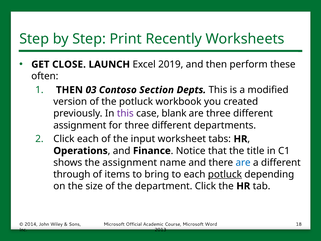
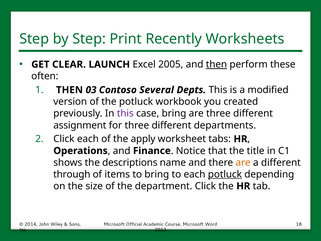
CLOSE: CLOSE -> CLEAR (69, 64)
2019: 2019 -> 2005 (171, 64)
then underline: none -> present (216, 64)
Section: Section -> Several (157, 90)
case blank: blank -> bring (174, 113)
input: input -> apply (143, 139)
the assignment: assignment -> descriptions (130, 162)
are colour: blue -> orange (243, 162)
